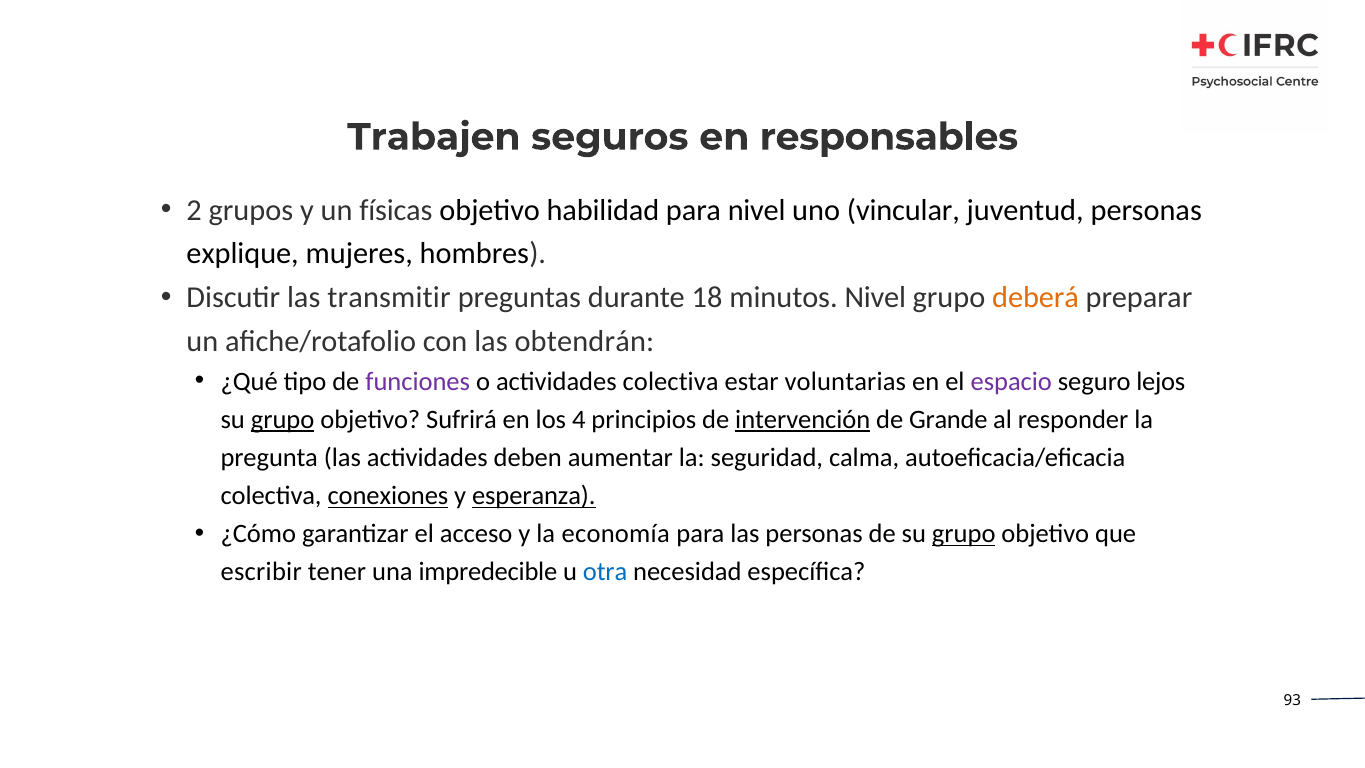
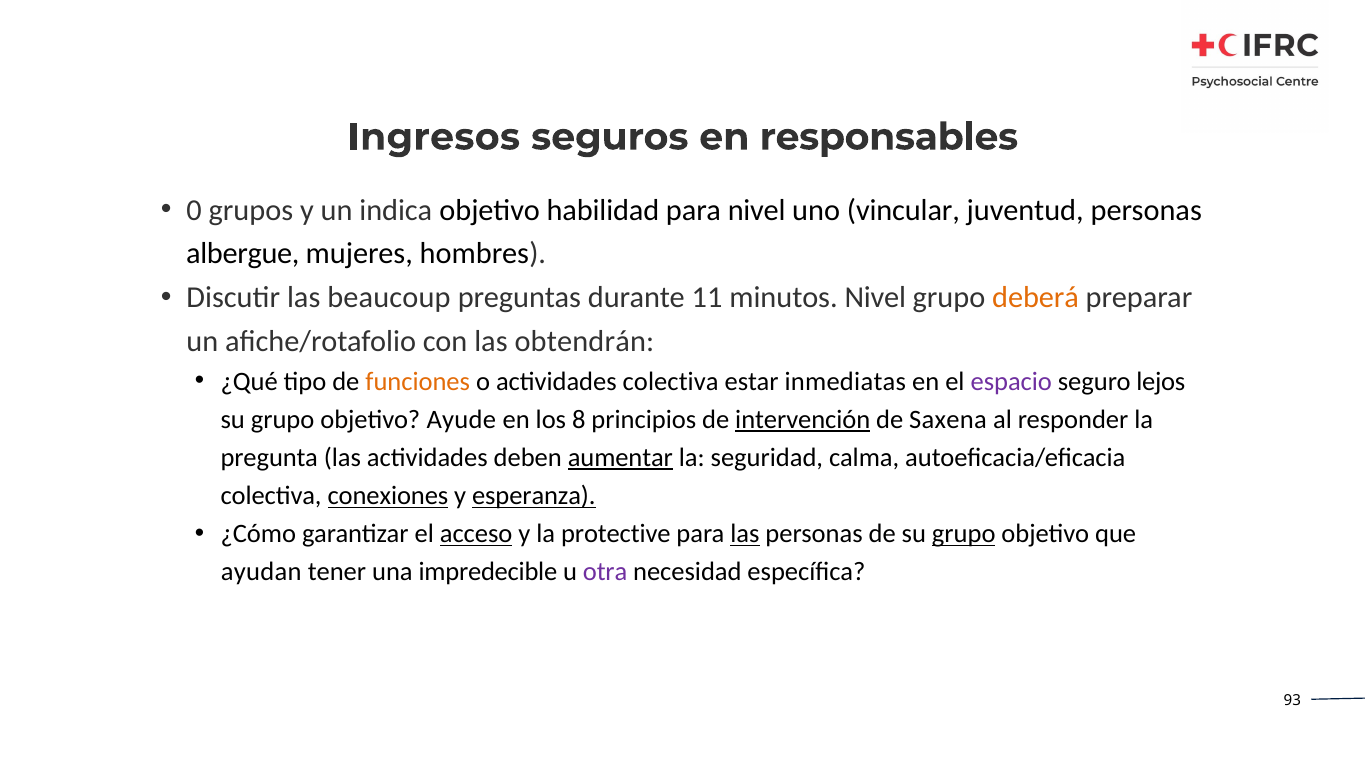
Trabajen: Trabajen -> Ingresos (434, 137)
2: 2 -> 0 (194, 210)
físicas: físicas -> indica (396, 210)
explique: explique -> albergue (243, 254)
transmitir: transmitir -> beaucoup (389, 298)
18: 18 -> 11 (707, 298)
funciones colour: purple -> orange (418, 381)
voluntarias: voluntarias -> inmediatas (845, 381)
grupo underline: present -> none (283, 420)
Sufrirá: Sufrirá -> Ayude (461, 420)
4: 4 -> 8 (579, 420)
Grande: Grande -> Saxena (948, 420)
aumentar underline: none -> present (620, 458)
acceso underline: none -> present (476, 534)
economía: economía -> protective (616, 534)
las underline: none -> present (745, 534)
escribir: escribir -> ayudan (261, 572)
otra colour: blue -> purple (605, 572)
